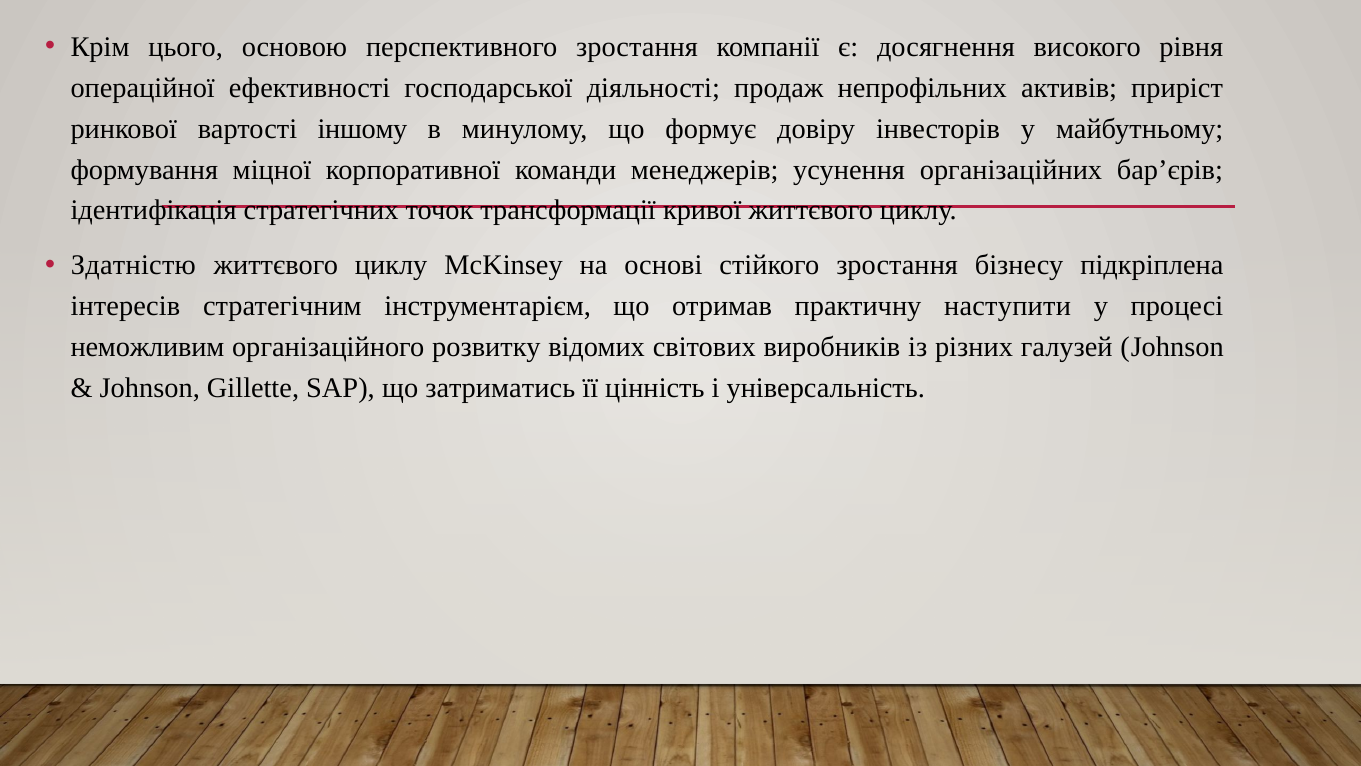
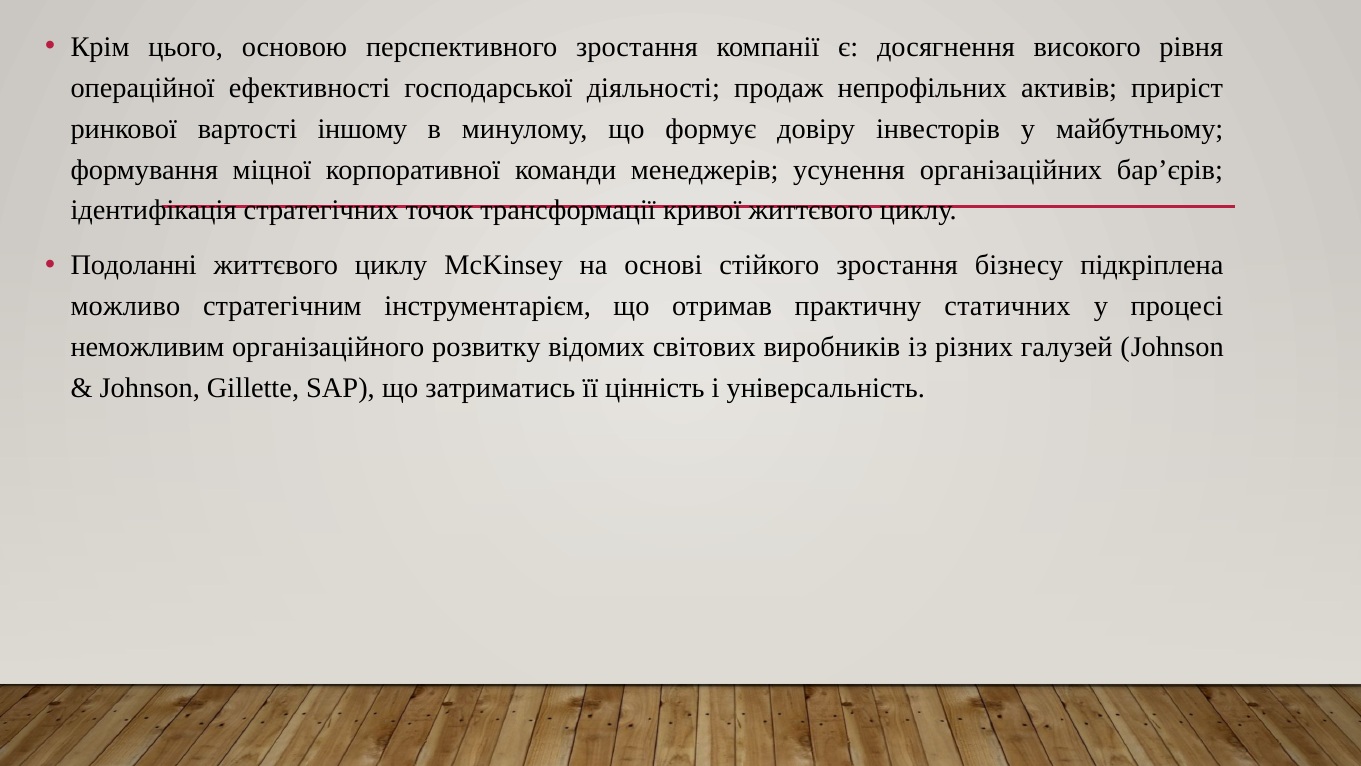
Здатністю: Здатністю -> Подоланні (134, 265)
інтересів: інтересів -> можливо (125, 306)
наступити: наступити -> статичних (1008, 306)
